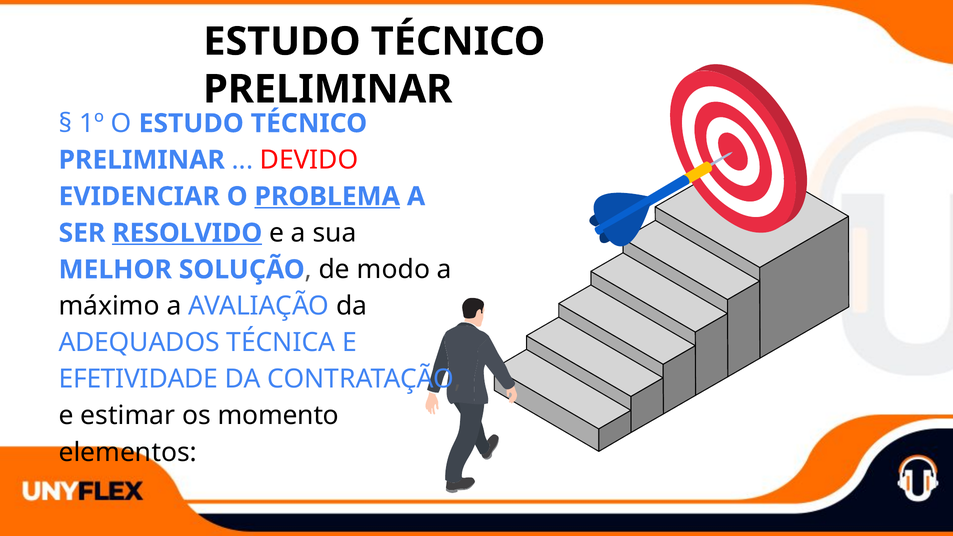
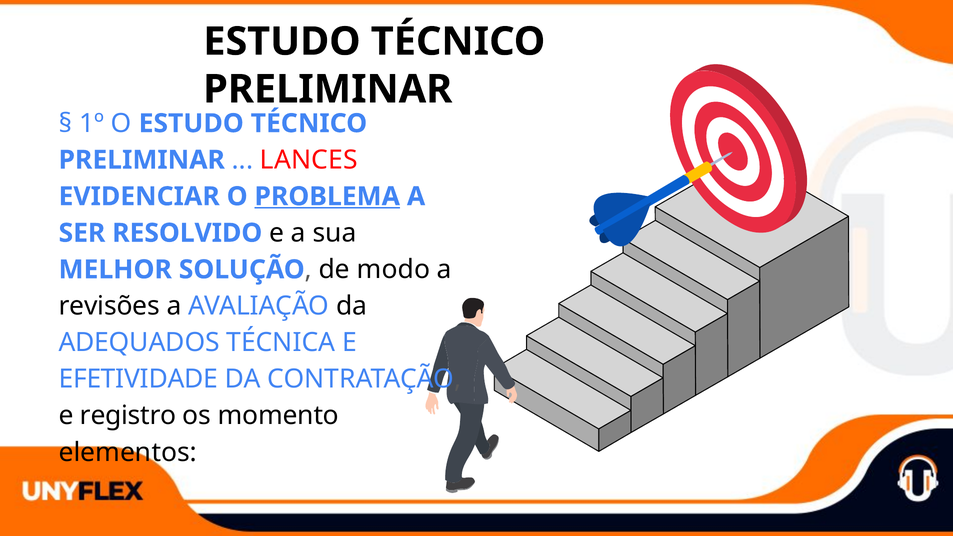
DEVIDO: DEVIDO -> LANCES (309, 160)
RESOLVIDO underline: present -> none (187, 233)
máximo: máximo -> revisões (109, 306)
estimar: estimar -> registro (128, 416)
